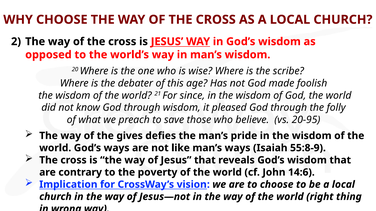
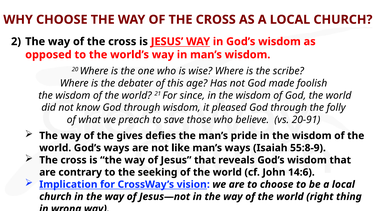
20-95: 20-95 -> 20-91 (306, 120)
poverty: poverty -> seeking (158, 173)
